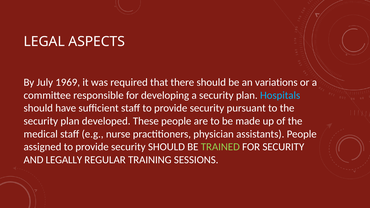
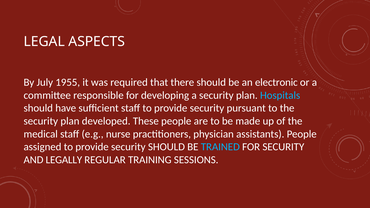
1969: 1969 -> 1955 (68, 82)
variations: variations -> electronic (276, 82)
TRAINED colour: light green -> light blue (220, 147)
